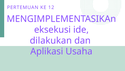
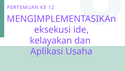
dilakukan: dilakukan -> kelayakan (51, 40)
